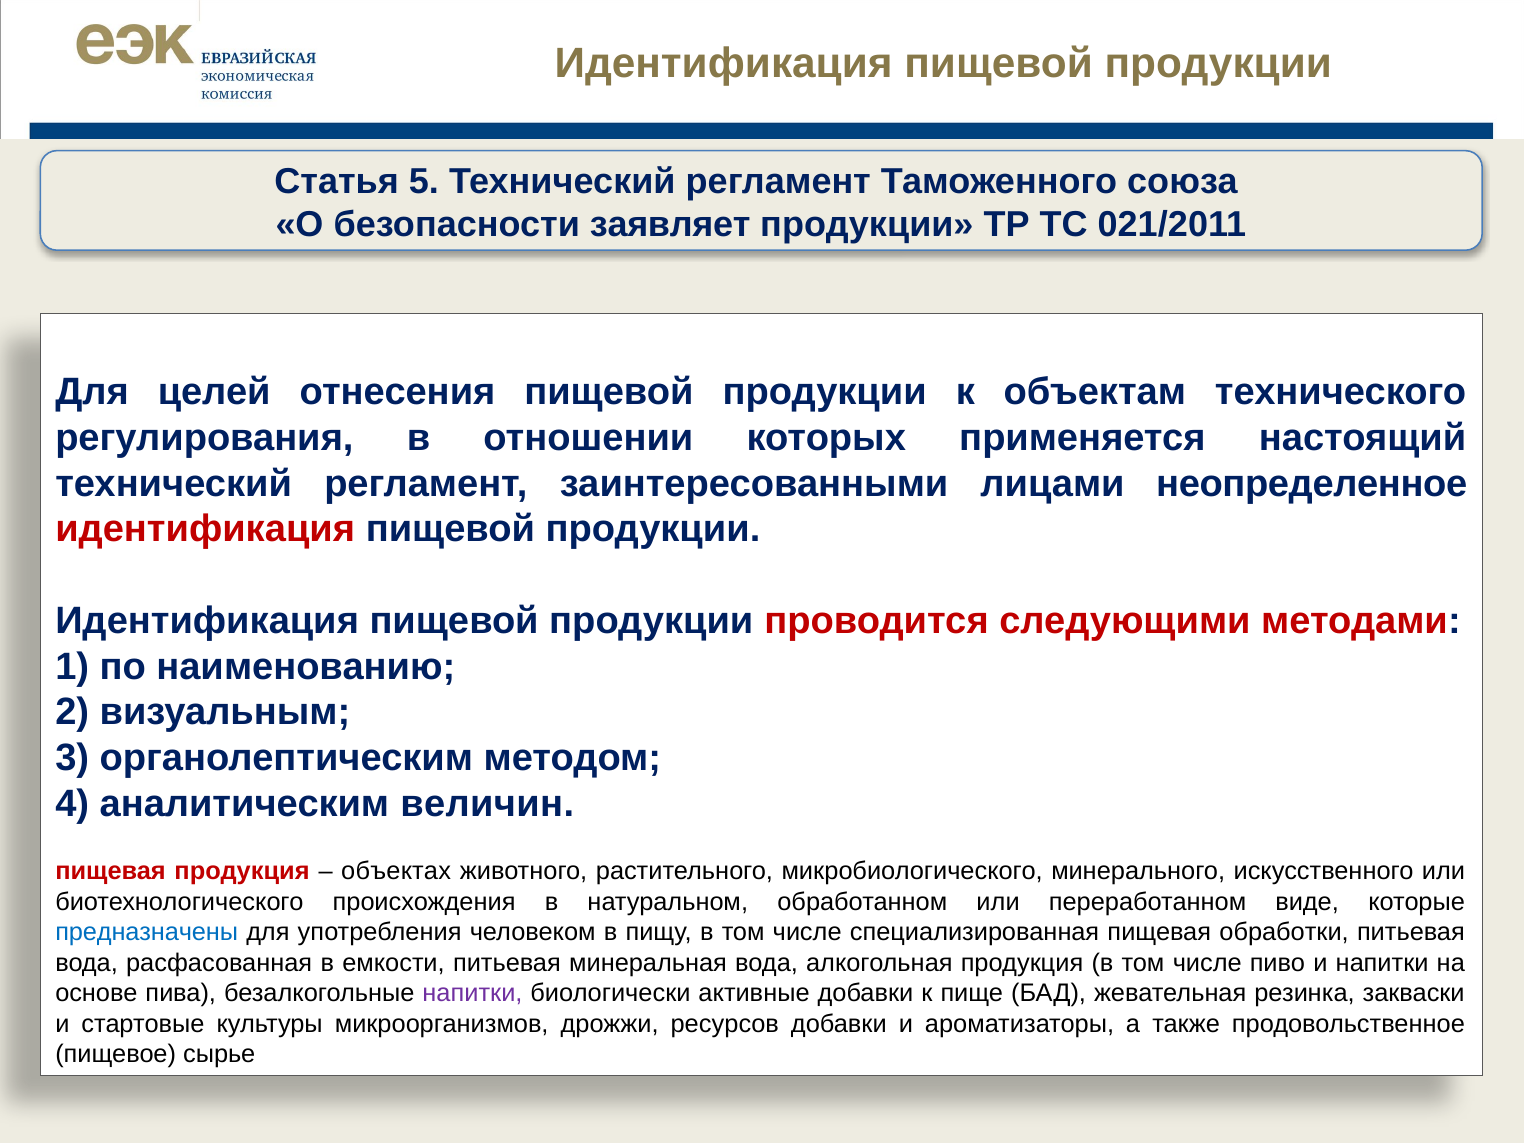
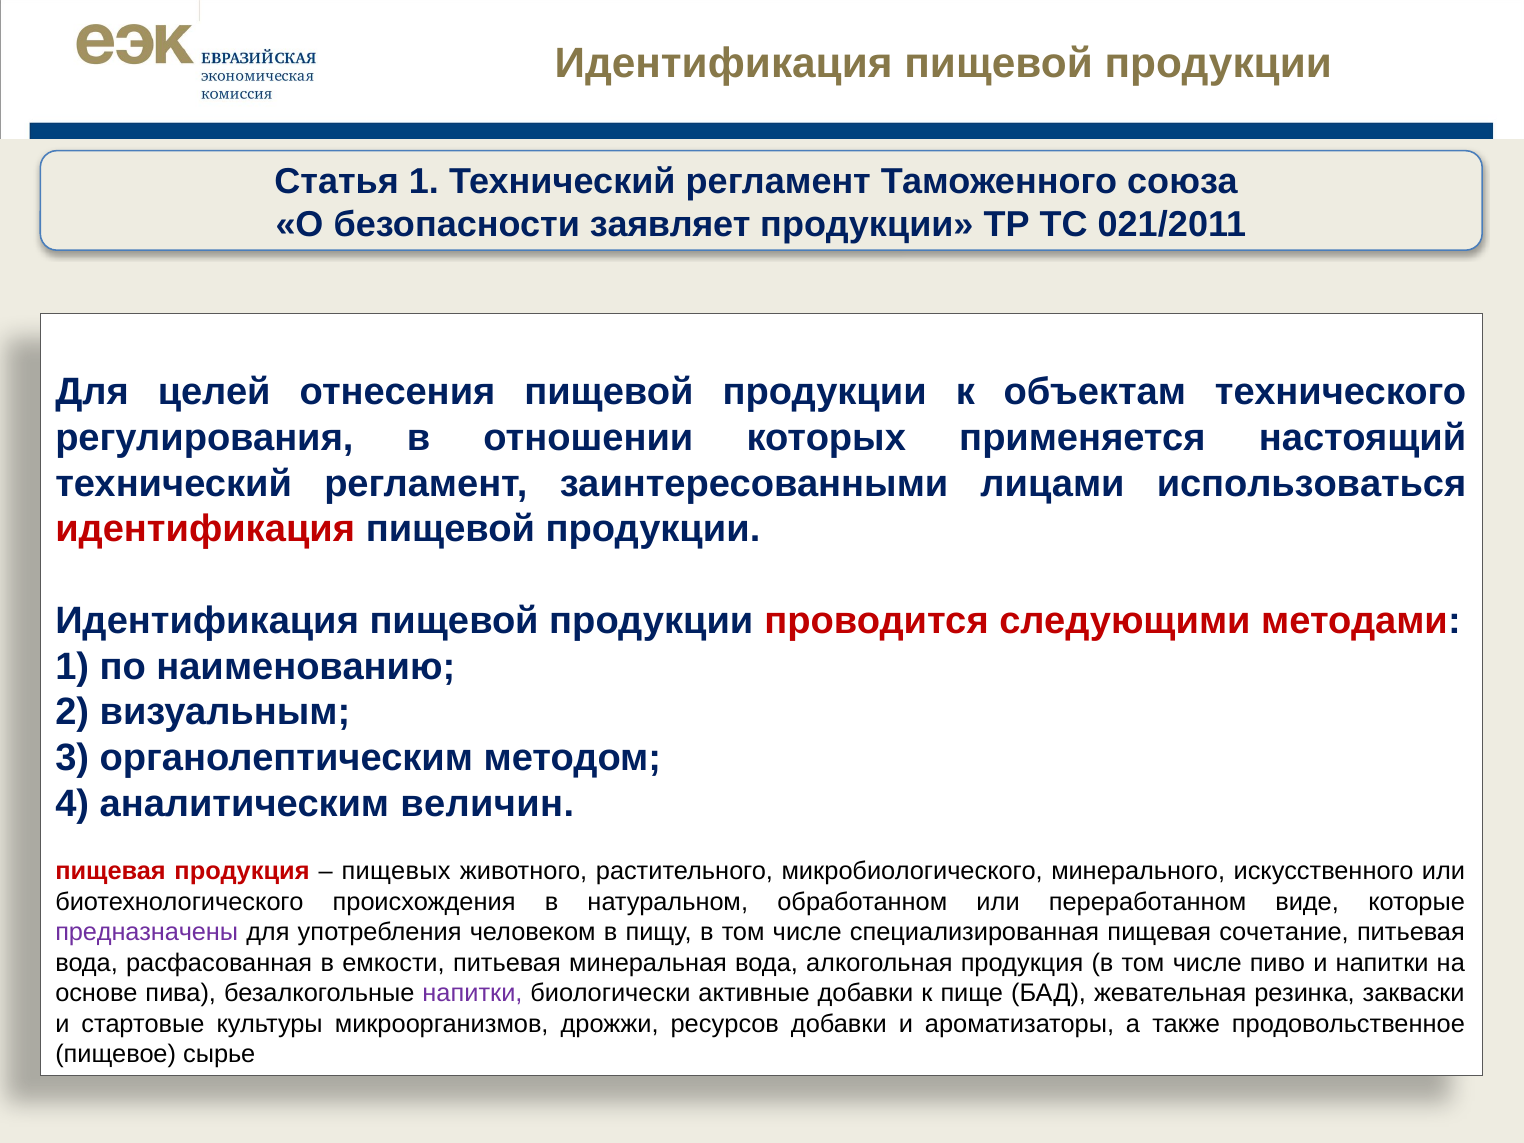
Статья 5: 5 -> 1 (424, 181)
неопределенное: неопределенное -> использоваться (1312, 484)
объектах: объектах -> пищевых (396, 871)
предназначены colour: blue -> purple (147, 932)
обработки: обработки -> сочетание (1284, 932)
